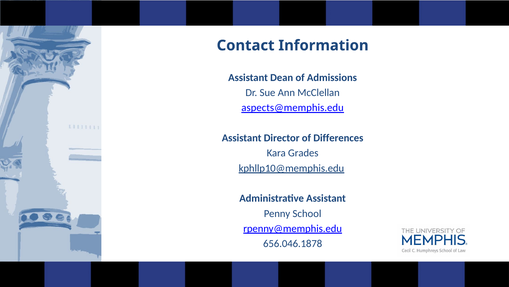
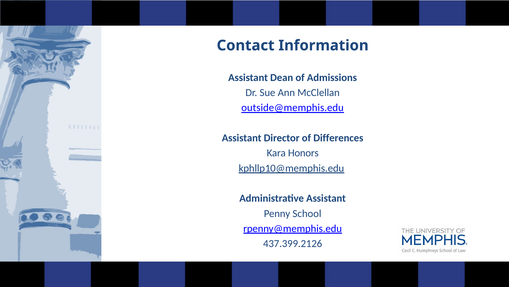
aspects@memphis.edu: aspects@memphis.edu -> outside@memphis.edu (293, 108)
Grades: Grades -> Honors (303, 153)
656.046.1878: 656.046.1878 -> 437.399.2126 (293, 243)
